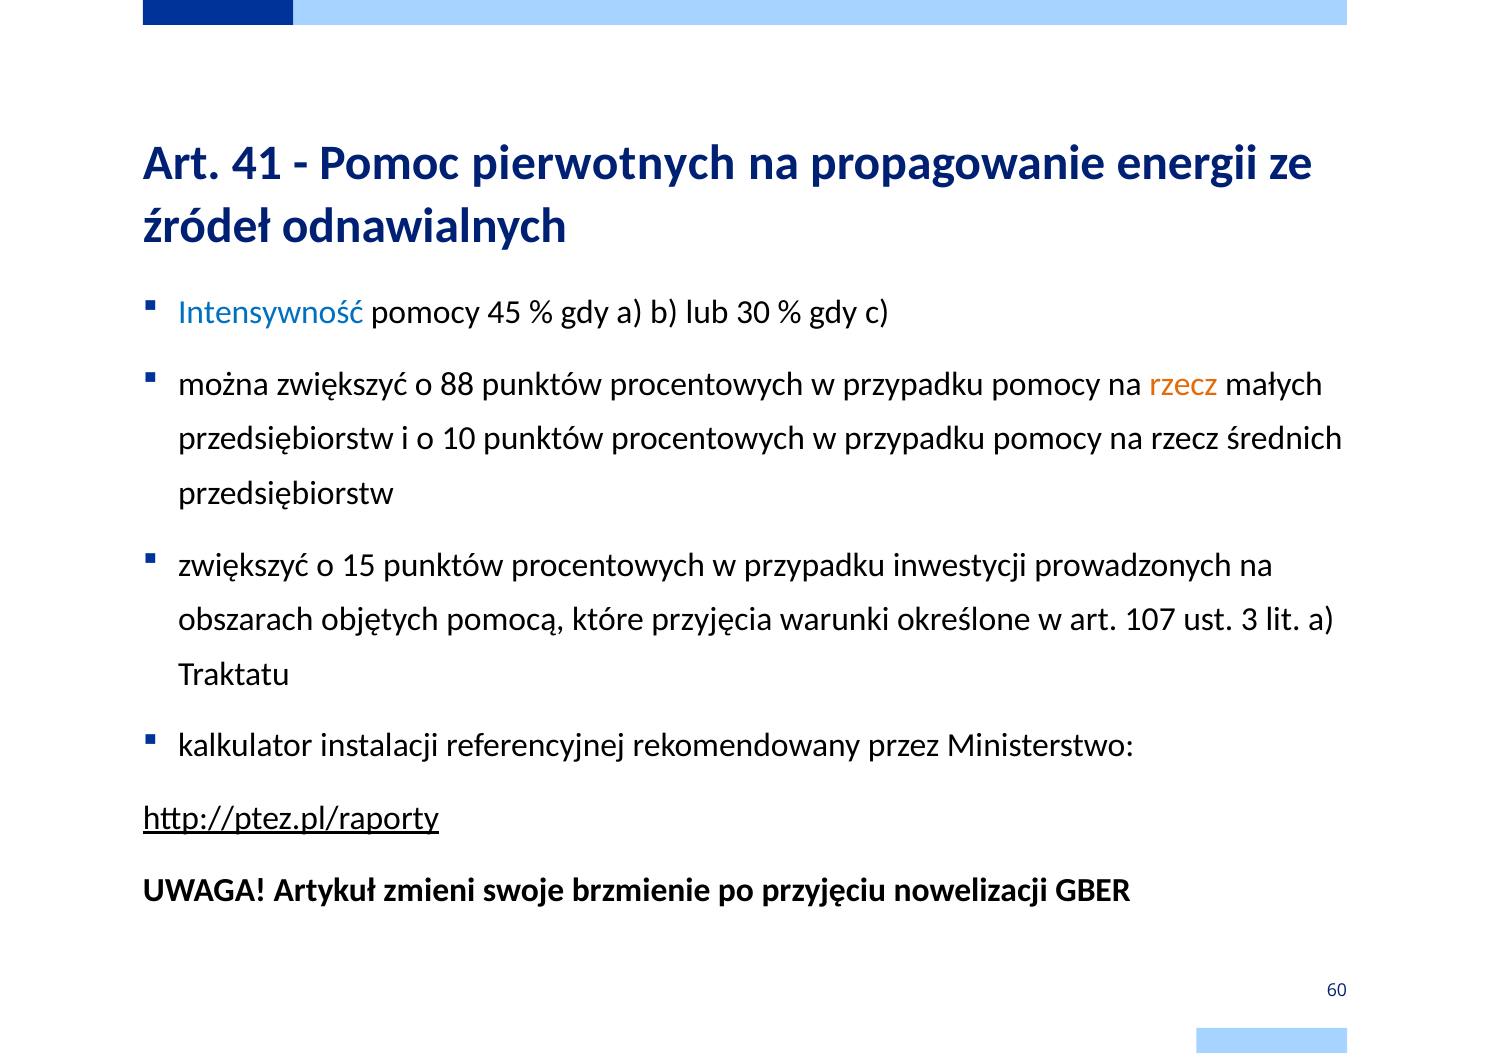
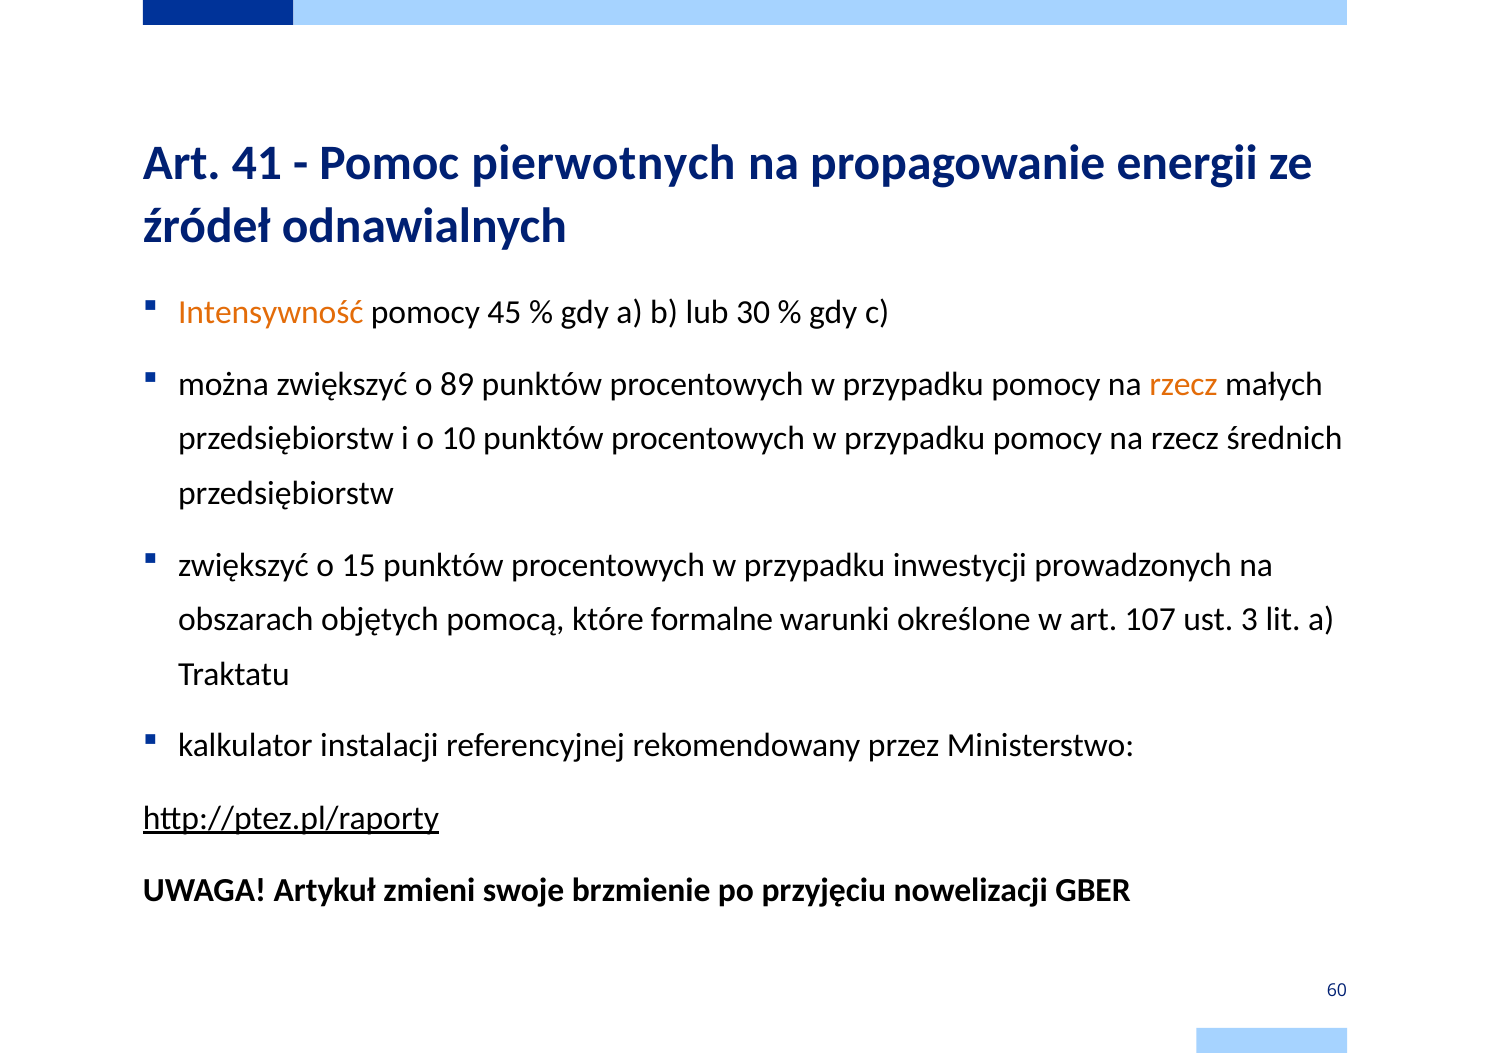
Intensywność colour: blue -> orange (271, 313)
88: 88 -> 89 (457, 385)
przyjęcia: przyjęcia -> formalne (712, 620)
